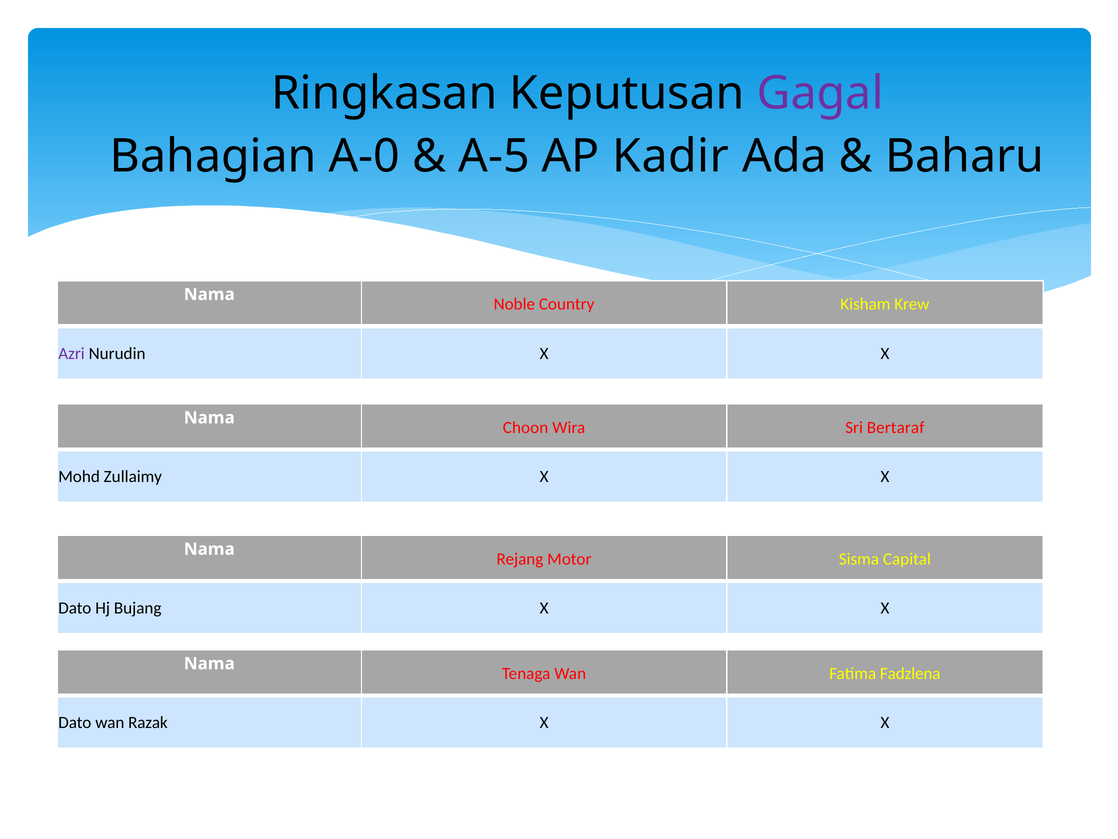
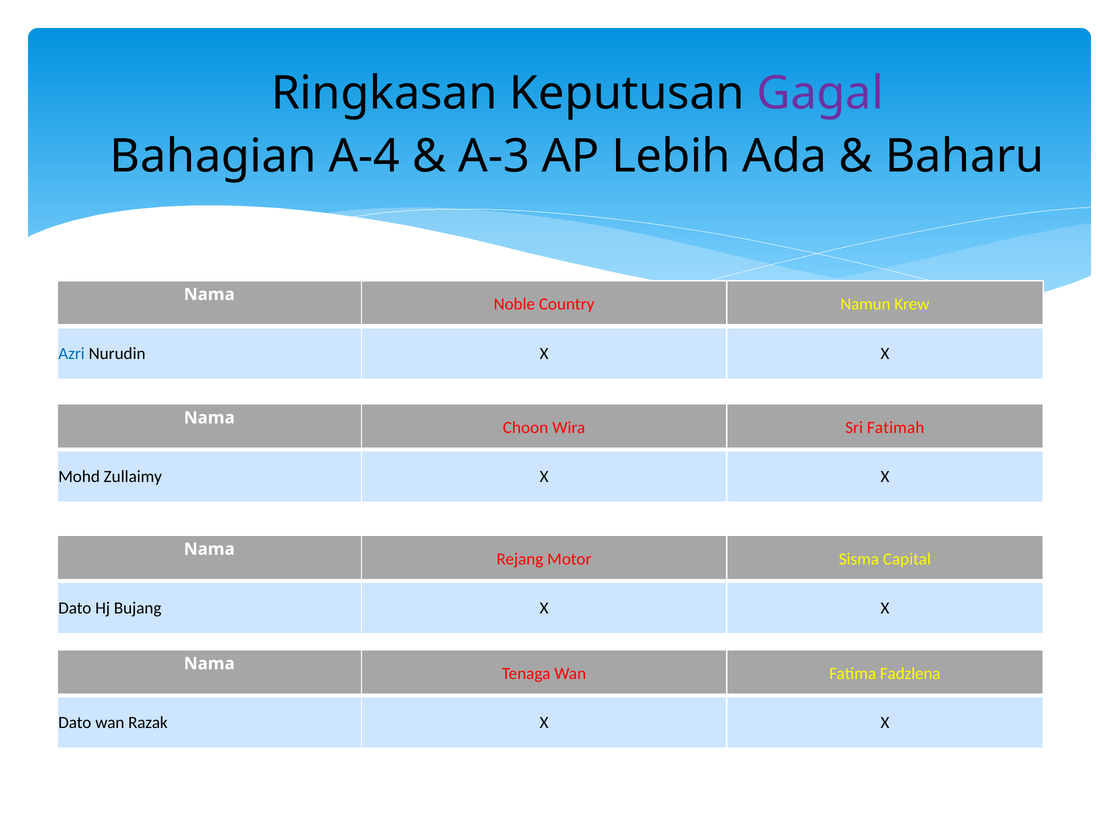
A-0: A-0 -> A-4 (364, 156)
A-5: A-5 -> A-3 (494, 156)
Kadir: Kadir -> Lebih (671, 156)
Kisham: Kisham -> Namun (865, 304)
Azri colour: purple -> blue (72, 353)
Bertaraf: Bertaraf -> Fatimah (896, 427)
